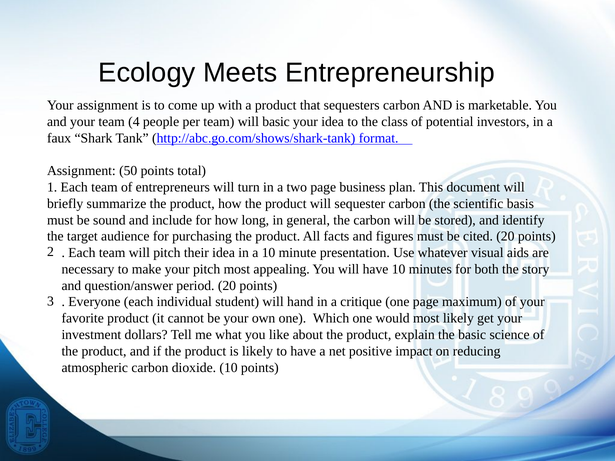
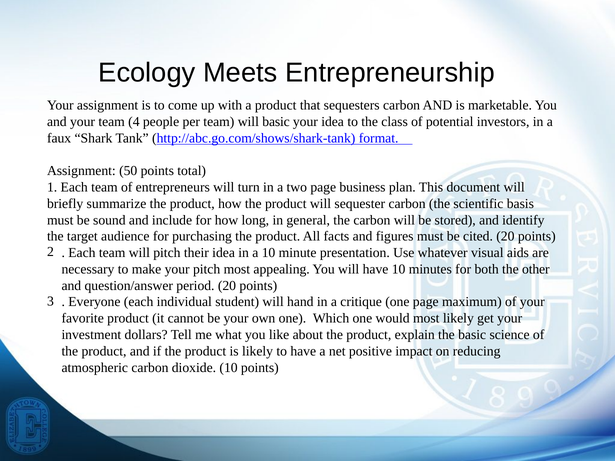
story: story -> other (536, 269)
